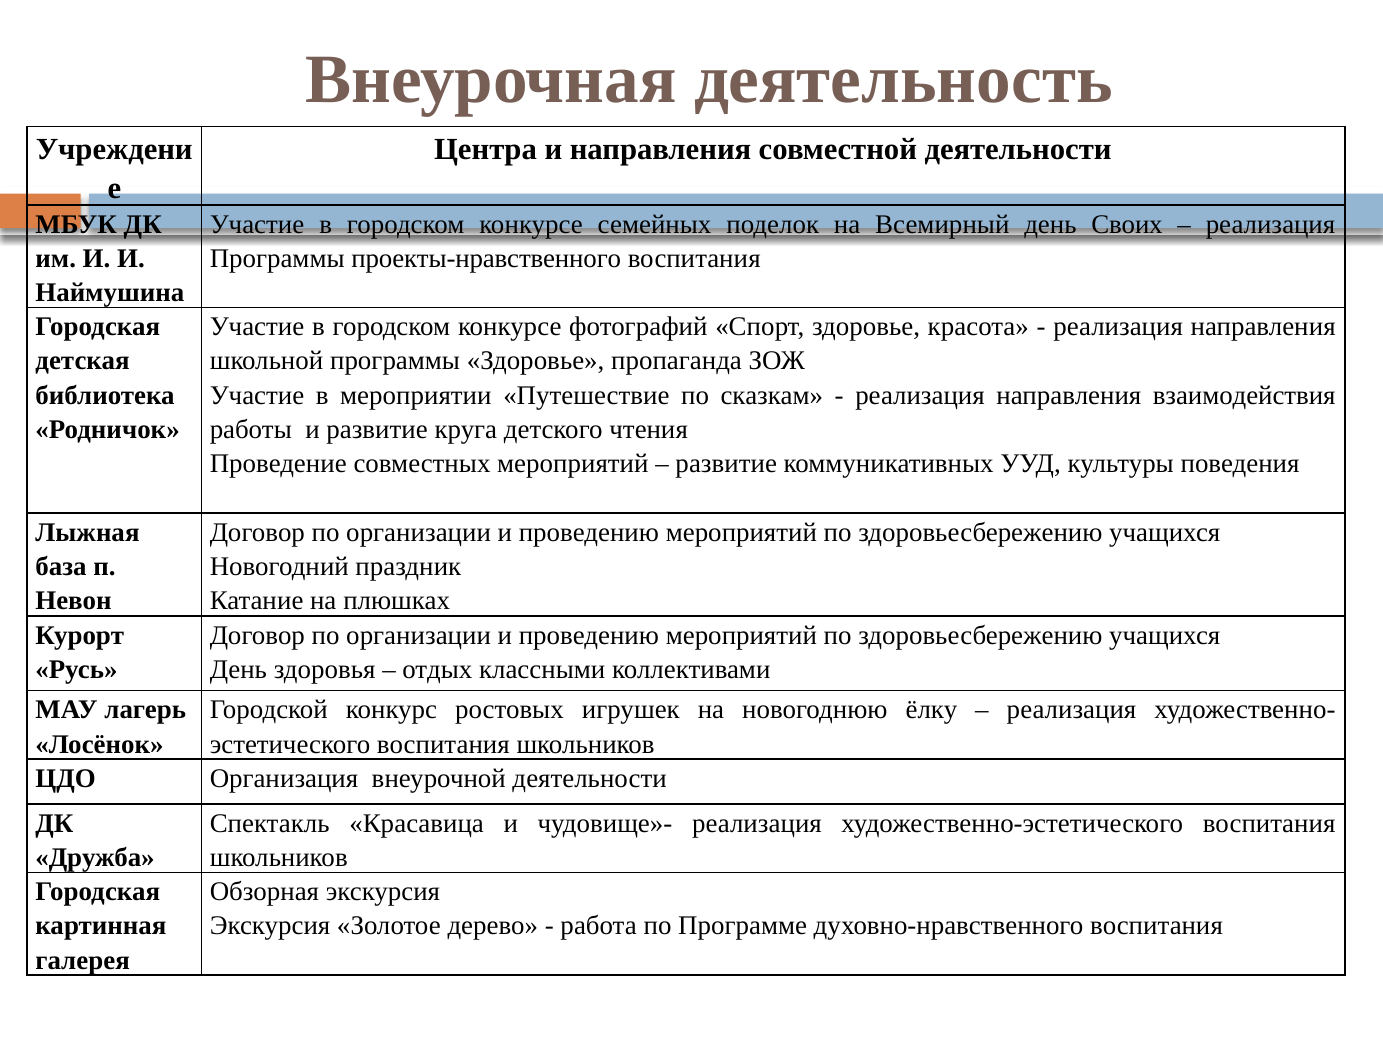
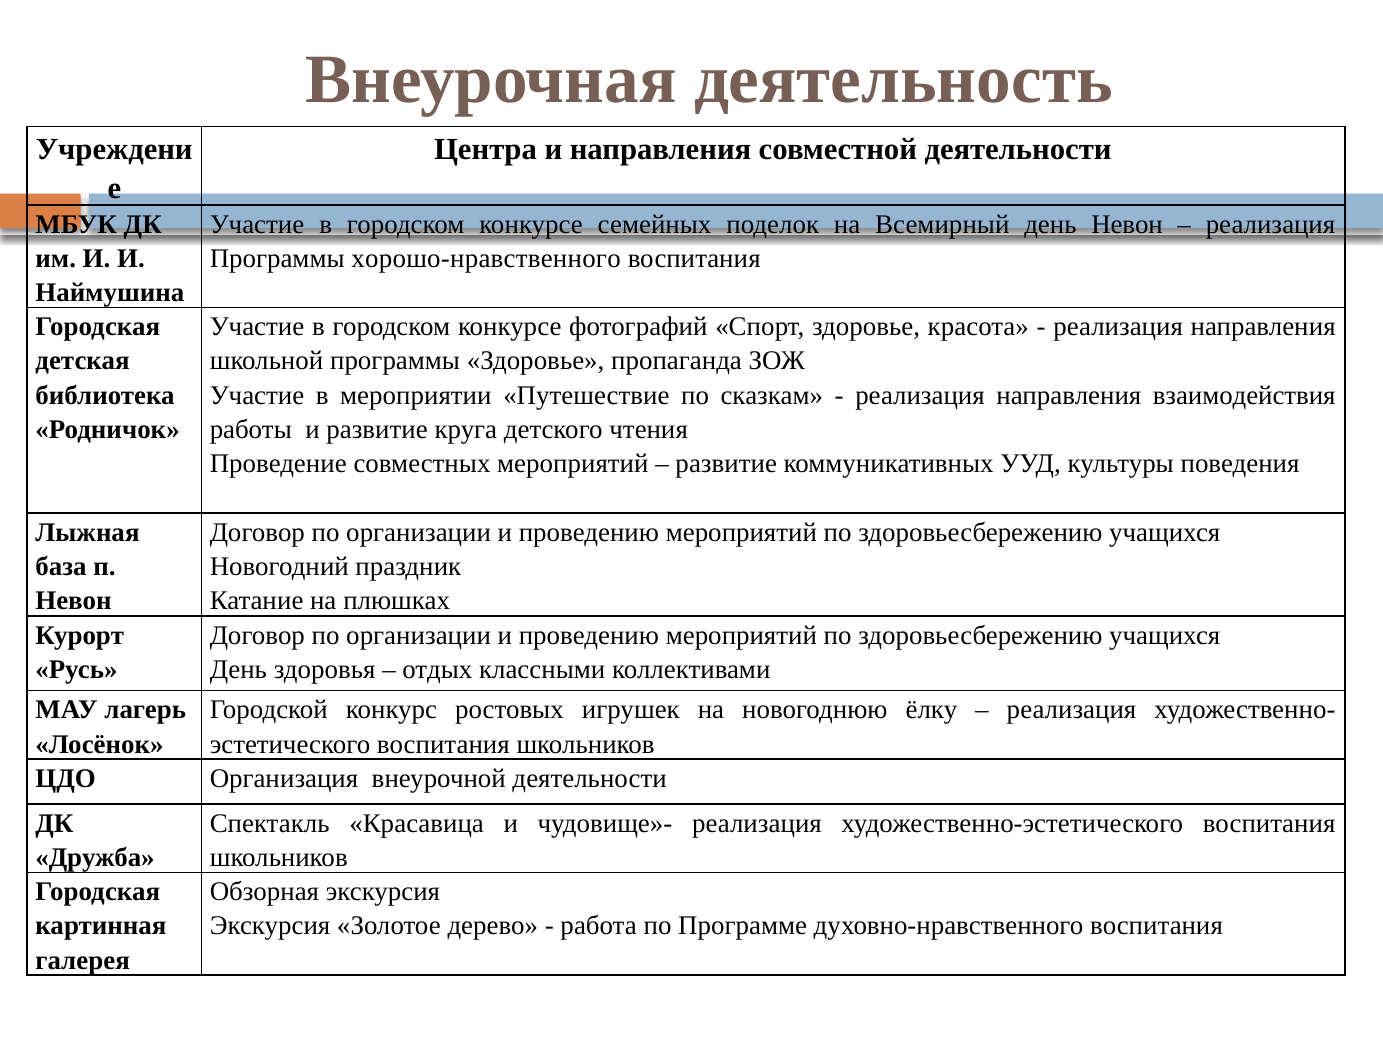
день Своих: Своих -> Невон (1127, 225)
проекты-нравственного: проекты-нравственного -> хорошо-нравственного (486, 259)
